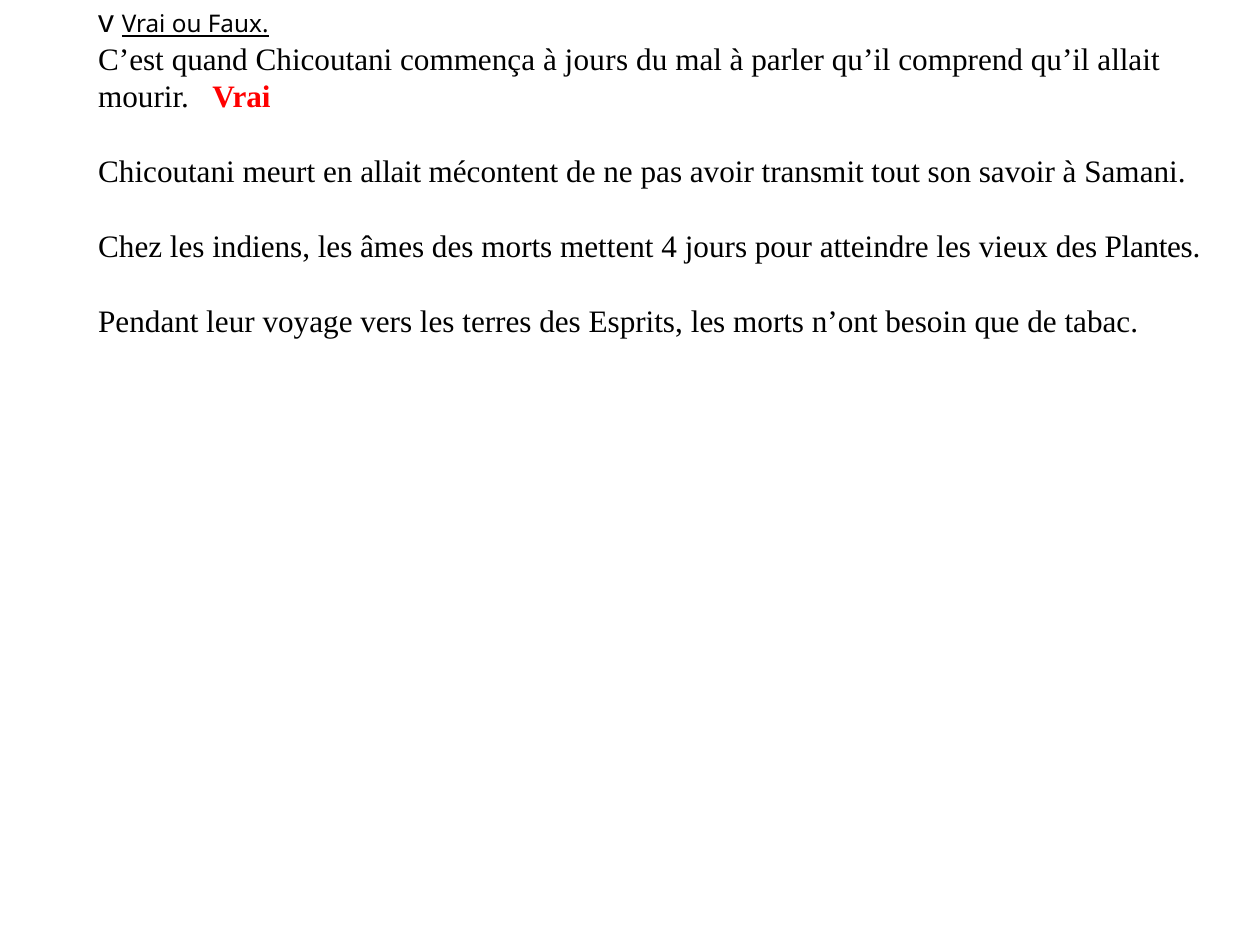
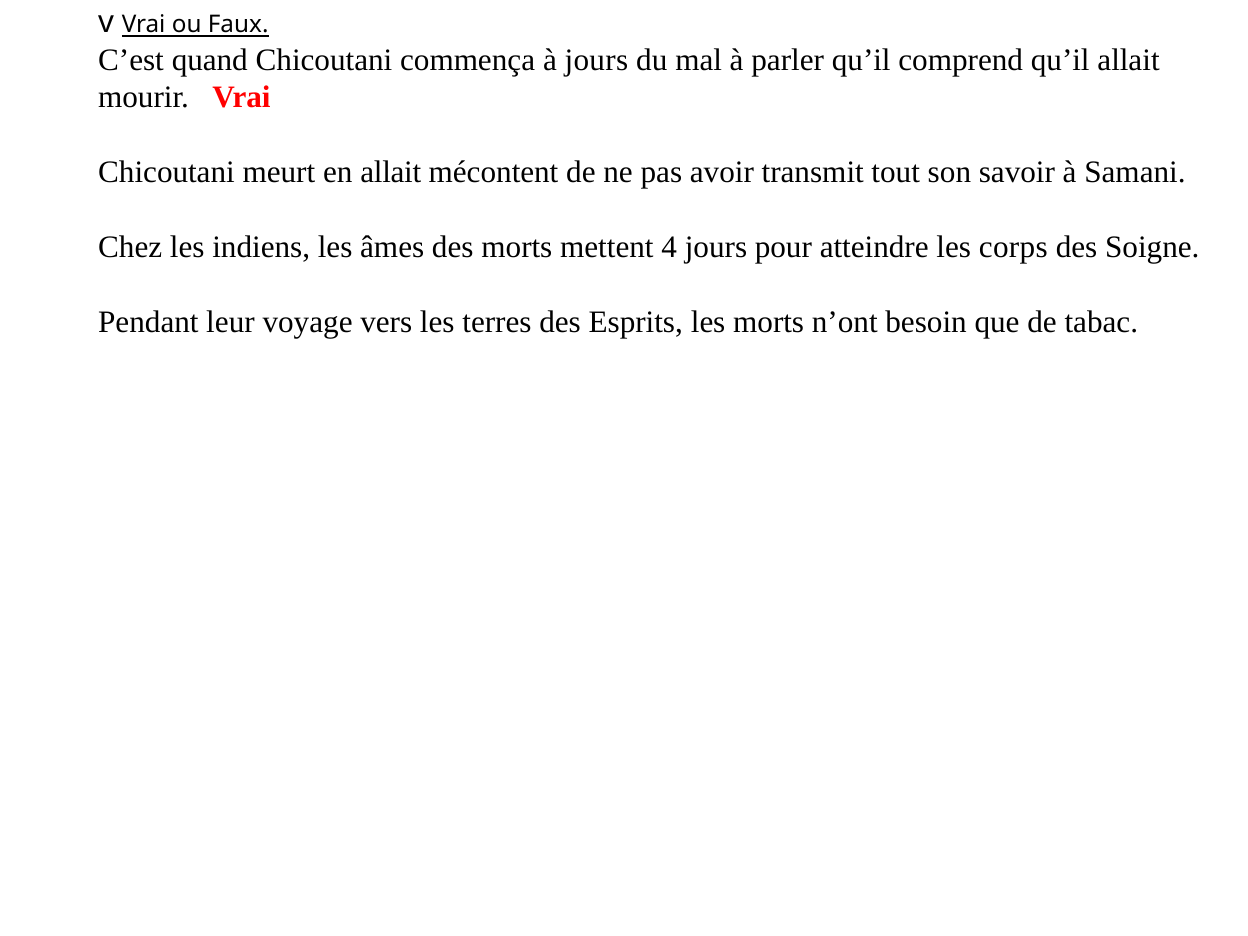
vieux: vieux -> corps (1013, 247)
Plantes: Plantes -> Soigne (1152, 247)
